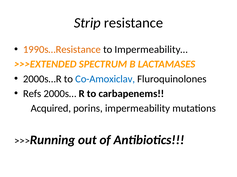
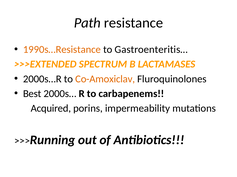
Strip: Strip -> Path (87, 23)
Impermeability…: Impermeability… -> Gastroenteritis… (151, 50)
Co-Amoxiclav colour: blue -> orange (105, 79)
Refs: Refs -> Best (32, 94)
